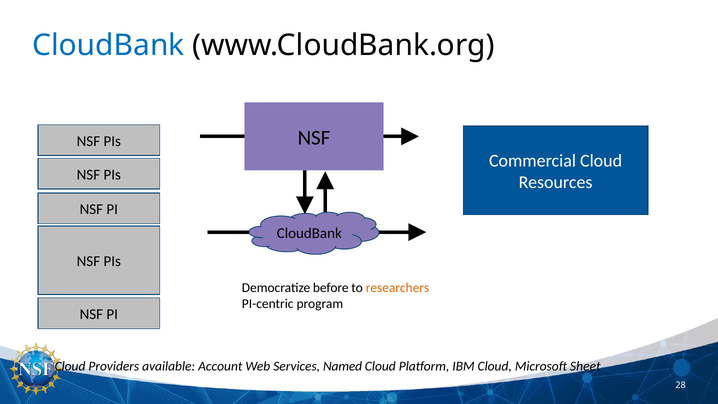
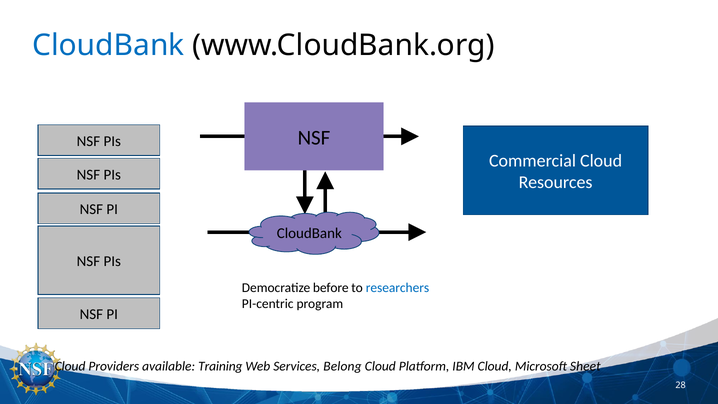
researchers colour: orange -> blue (398, 288)
Account: Account -> Training (220, 366)
Named: Named -> Belong (342, 366)
